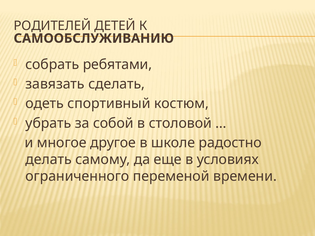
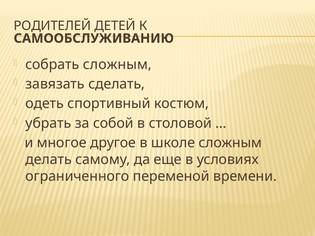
собрать ребятами: ребятами -> сложным (117, 64)
школе радостно: радостно -> сложным (230, 143)
